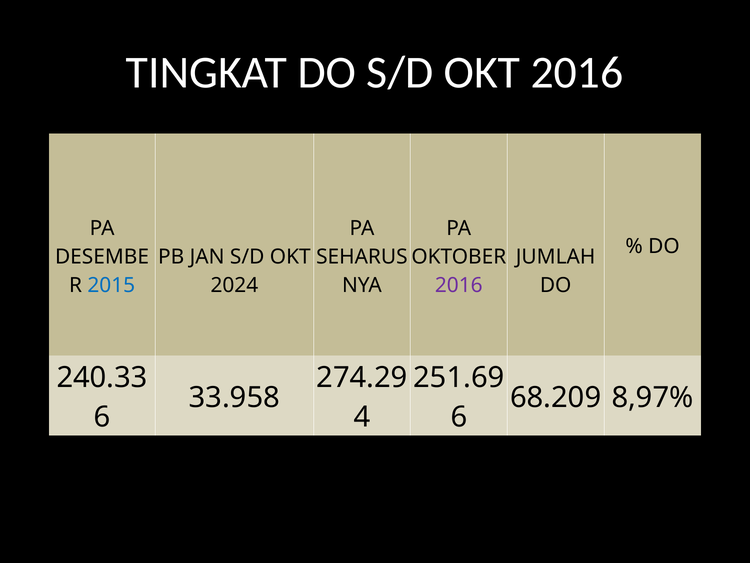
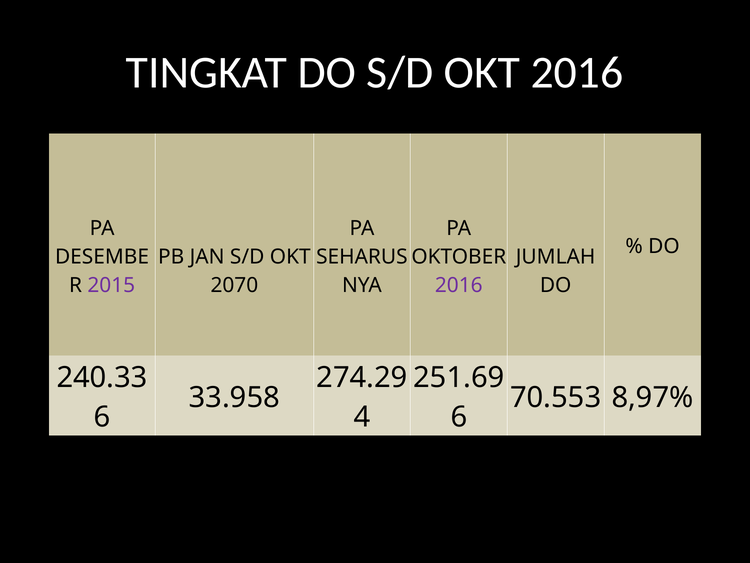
2015 colour: blue -> purple (111, 285)
2024: 2024 -> 2070 (234, 285)
68.209: 68.209 -> 70.553 (556, 397)
